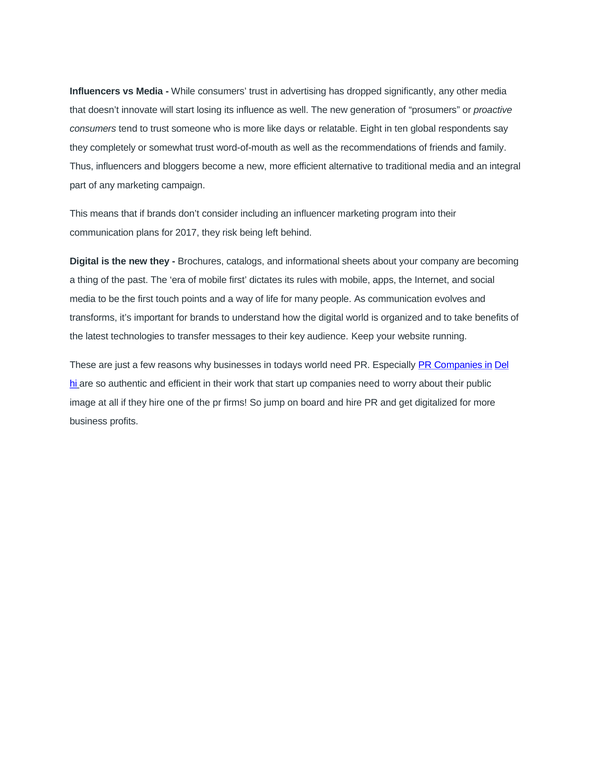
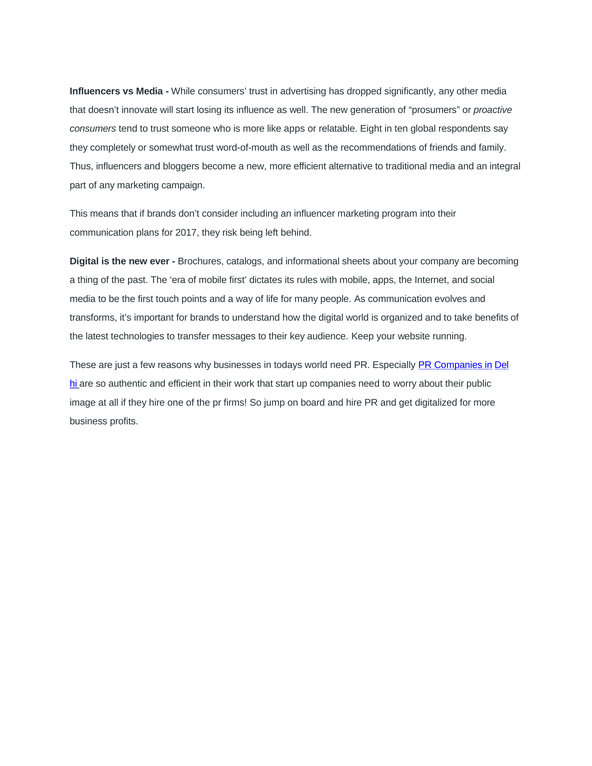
like days: days -> apps (294, 129)
new they: they -> ever (160, 261)
